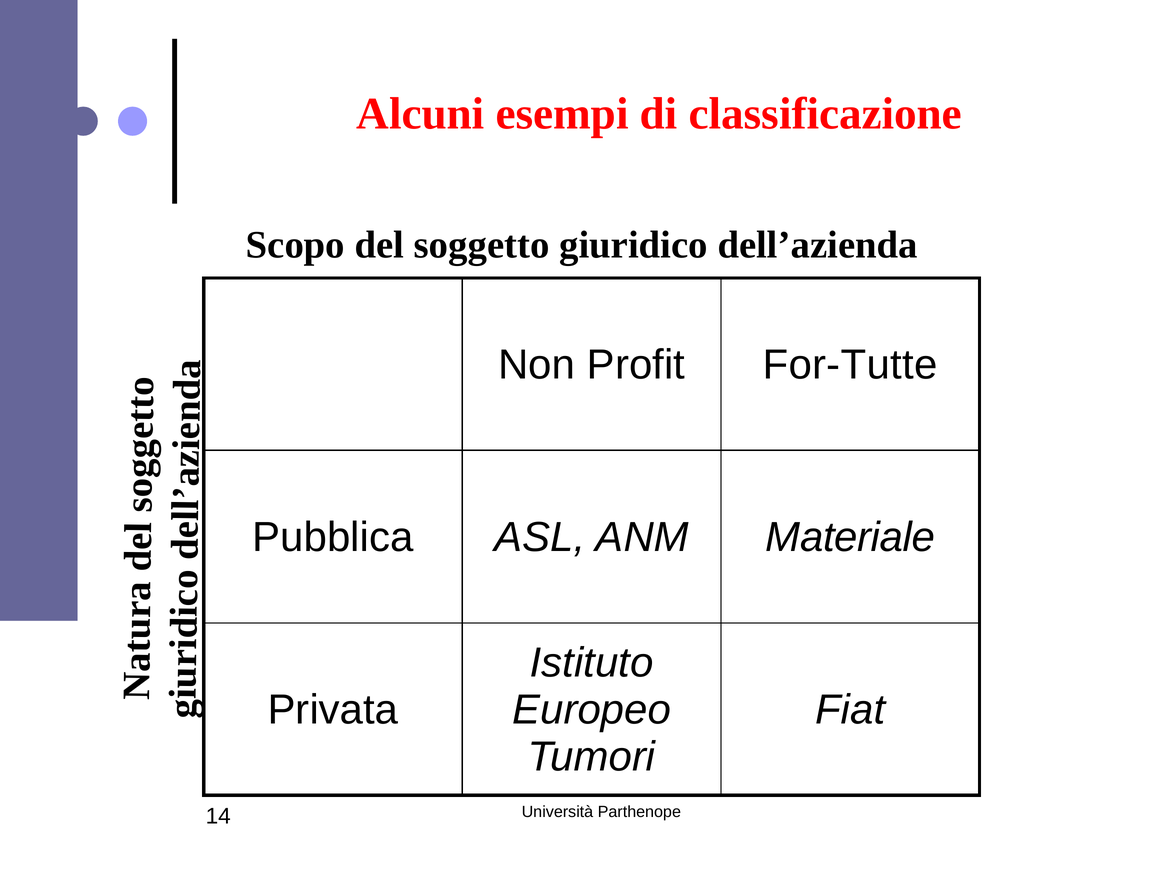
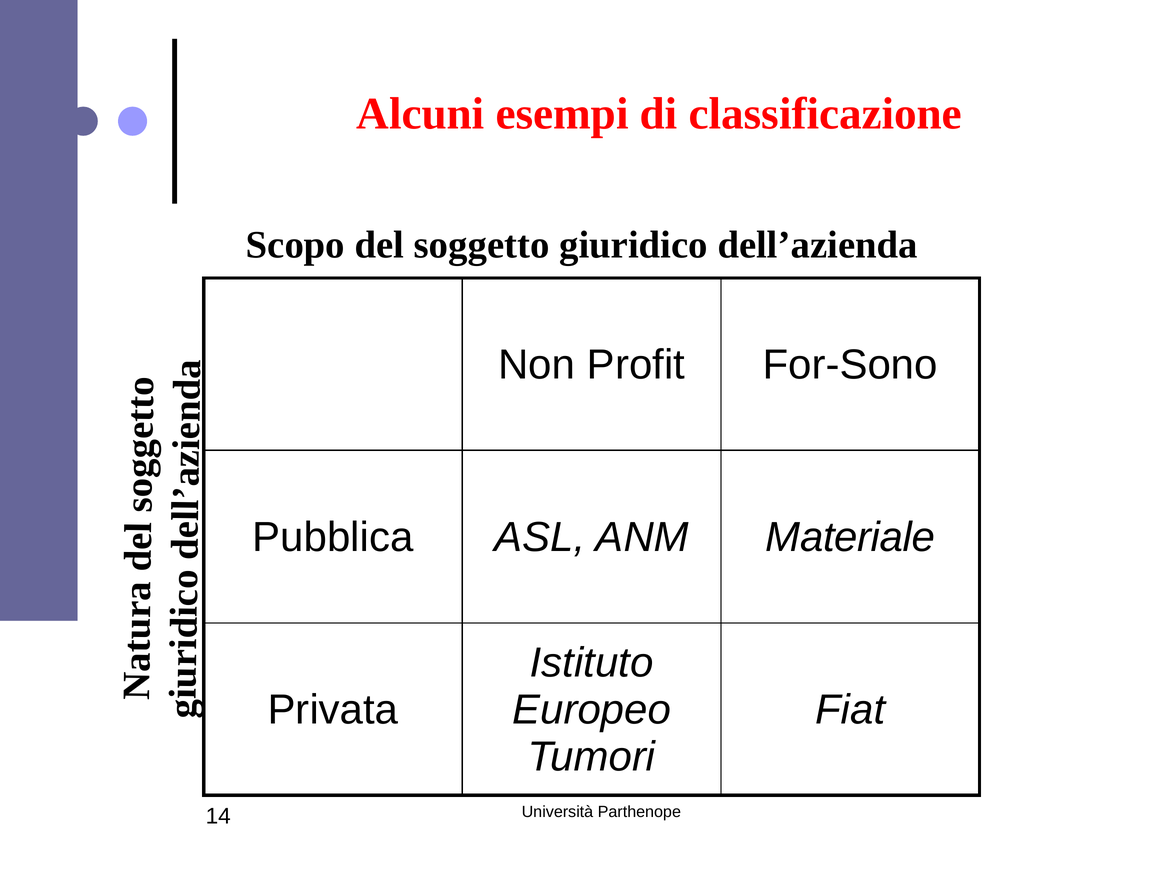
For-Tutte: For-Tutte -> For-Sono (850, 365)
